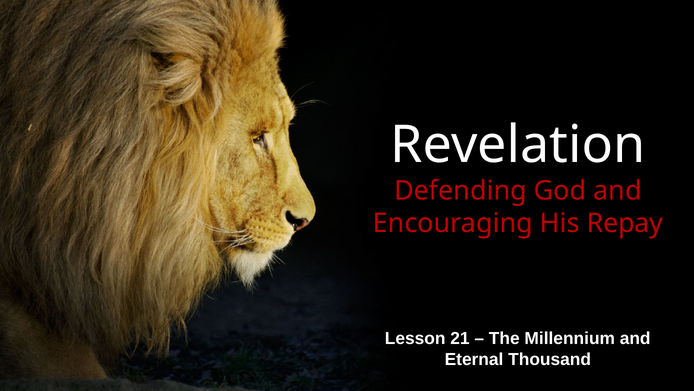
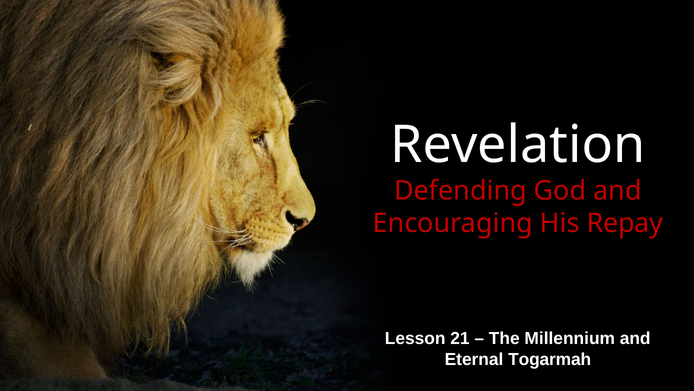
Thousand: Thousand -> Togarmah (550, 359)
